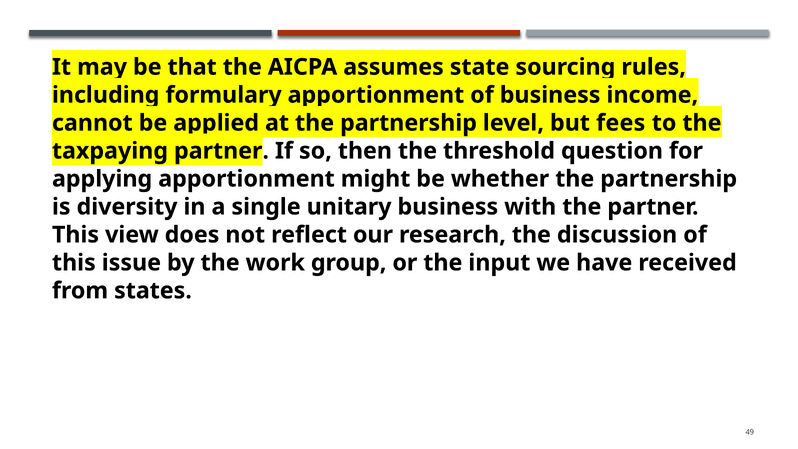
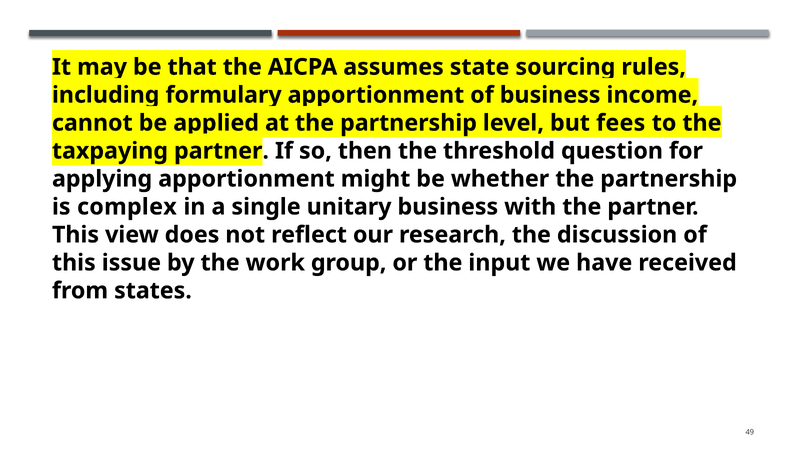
diversity: diversity -> complex (127, 207)
